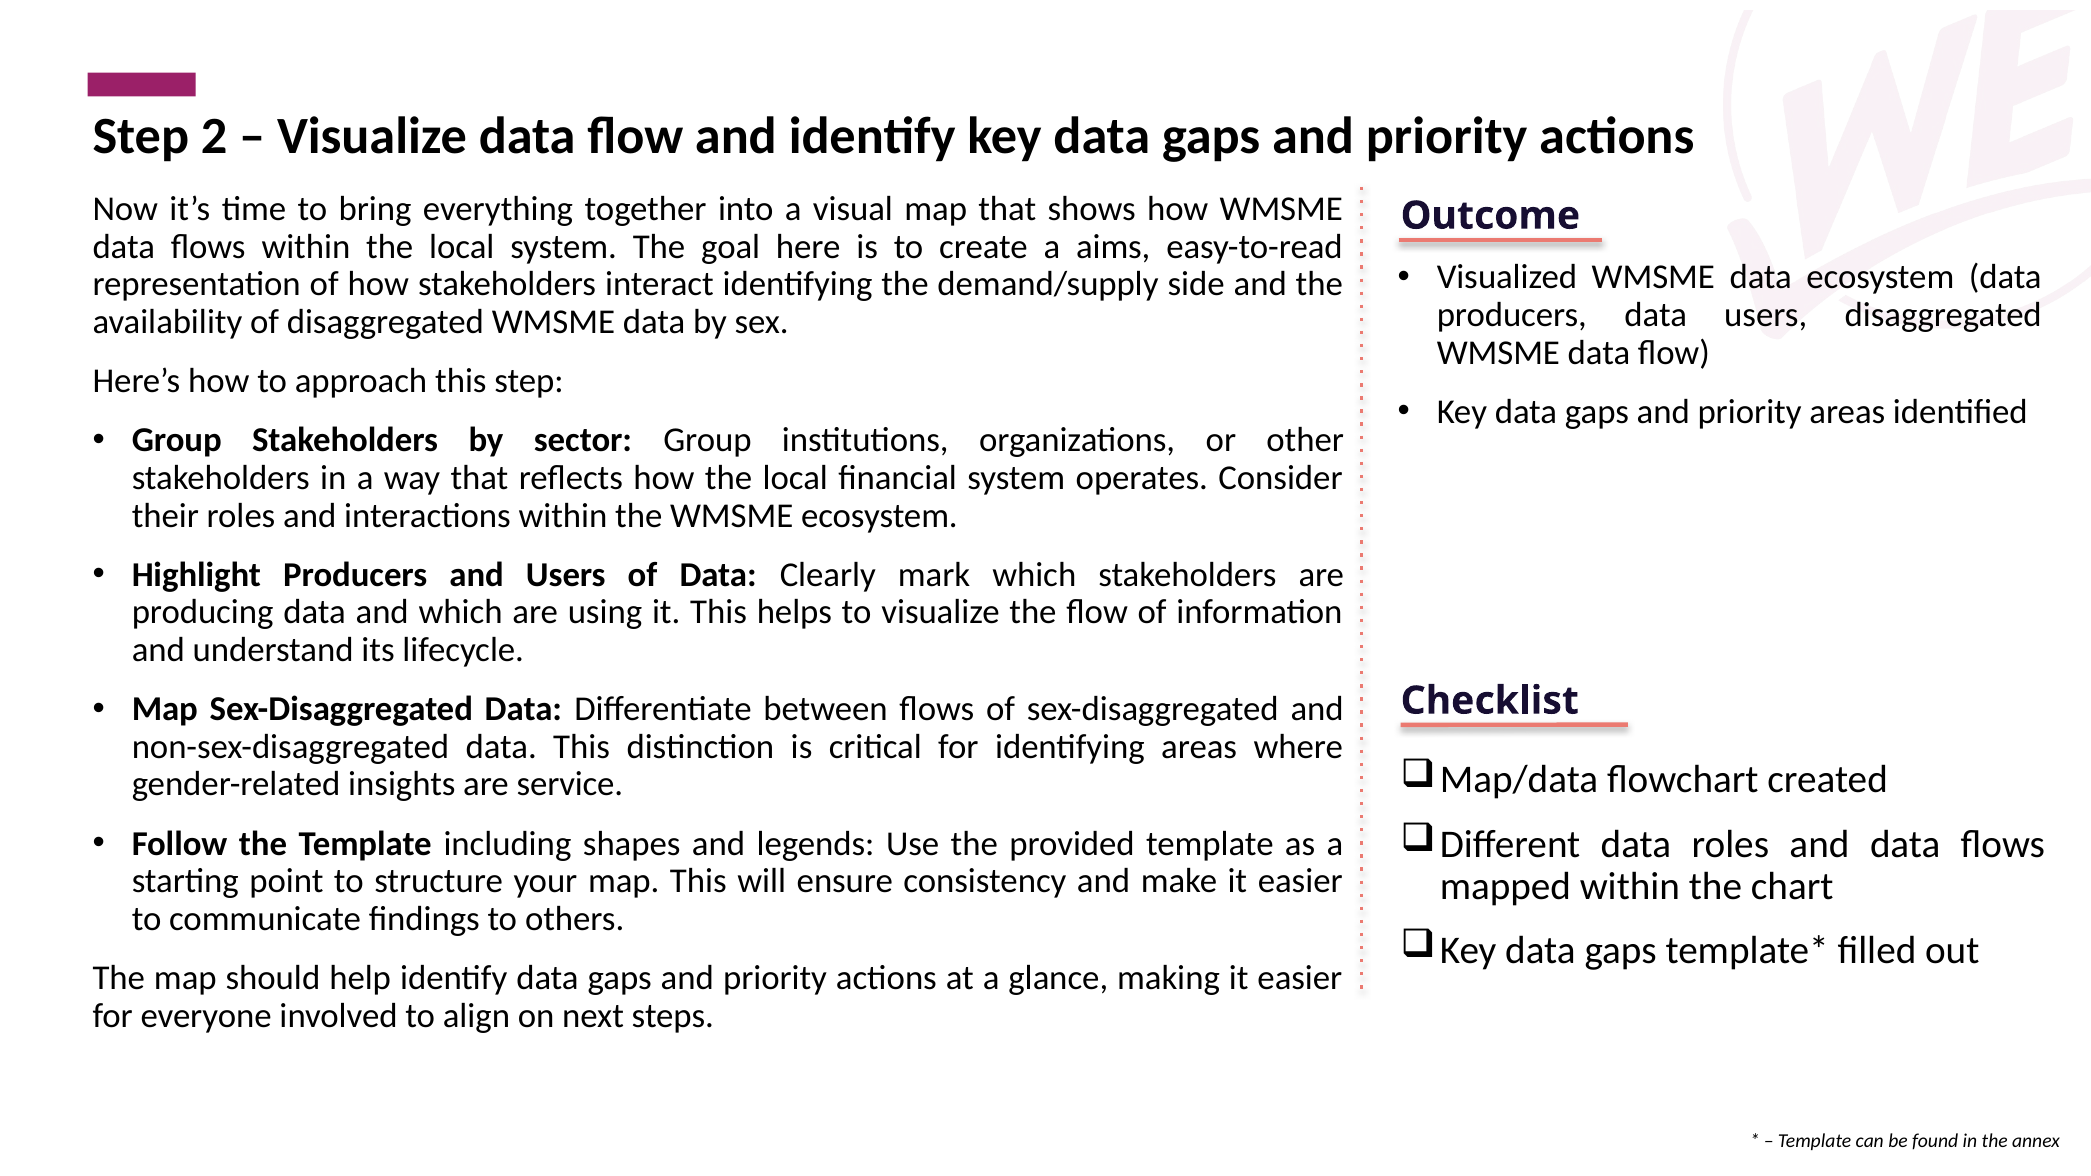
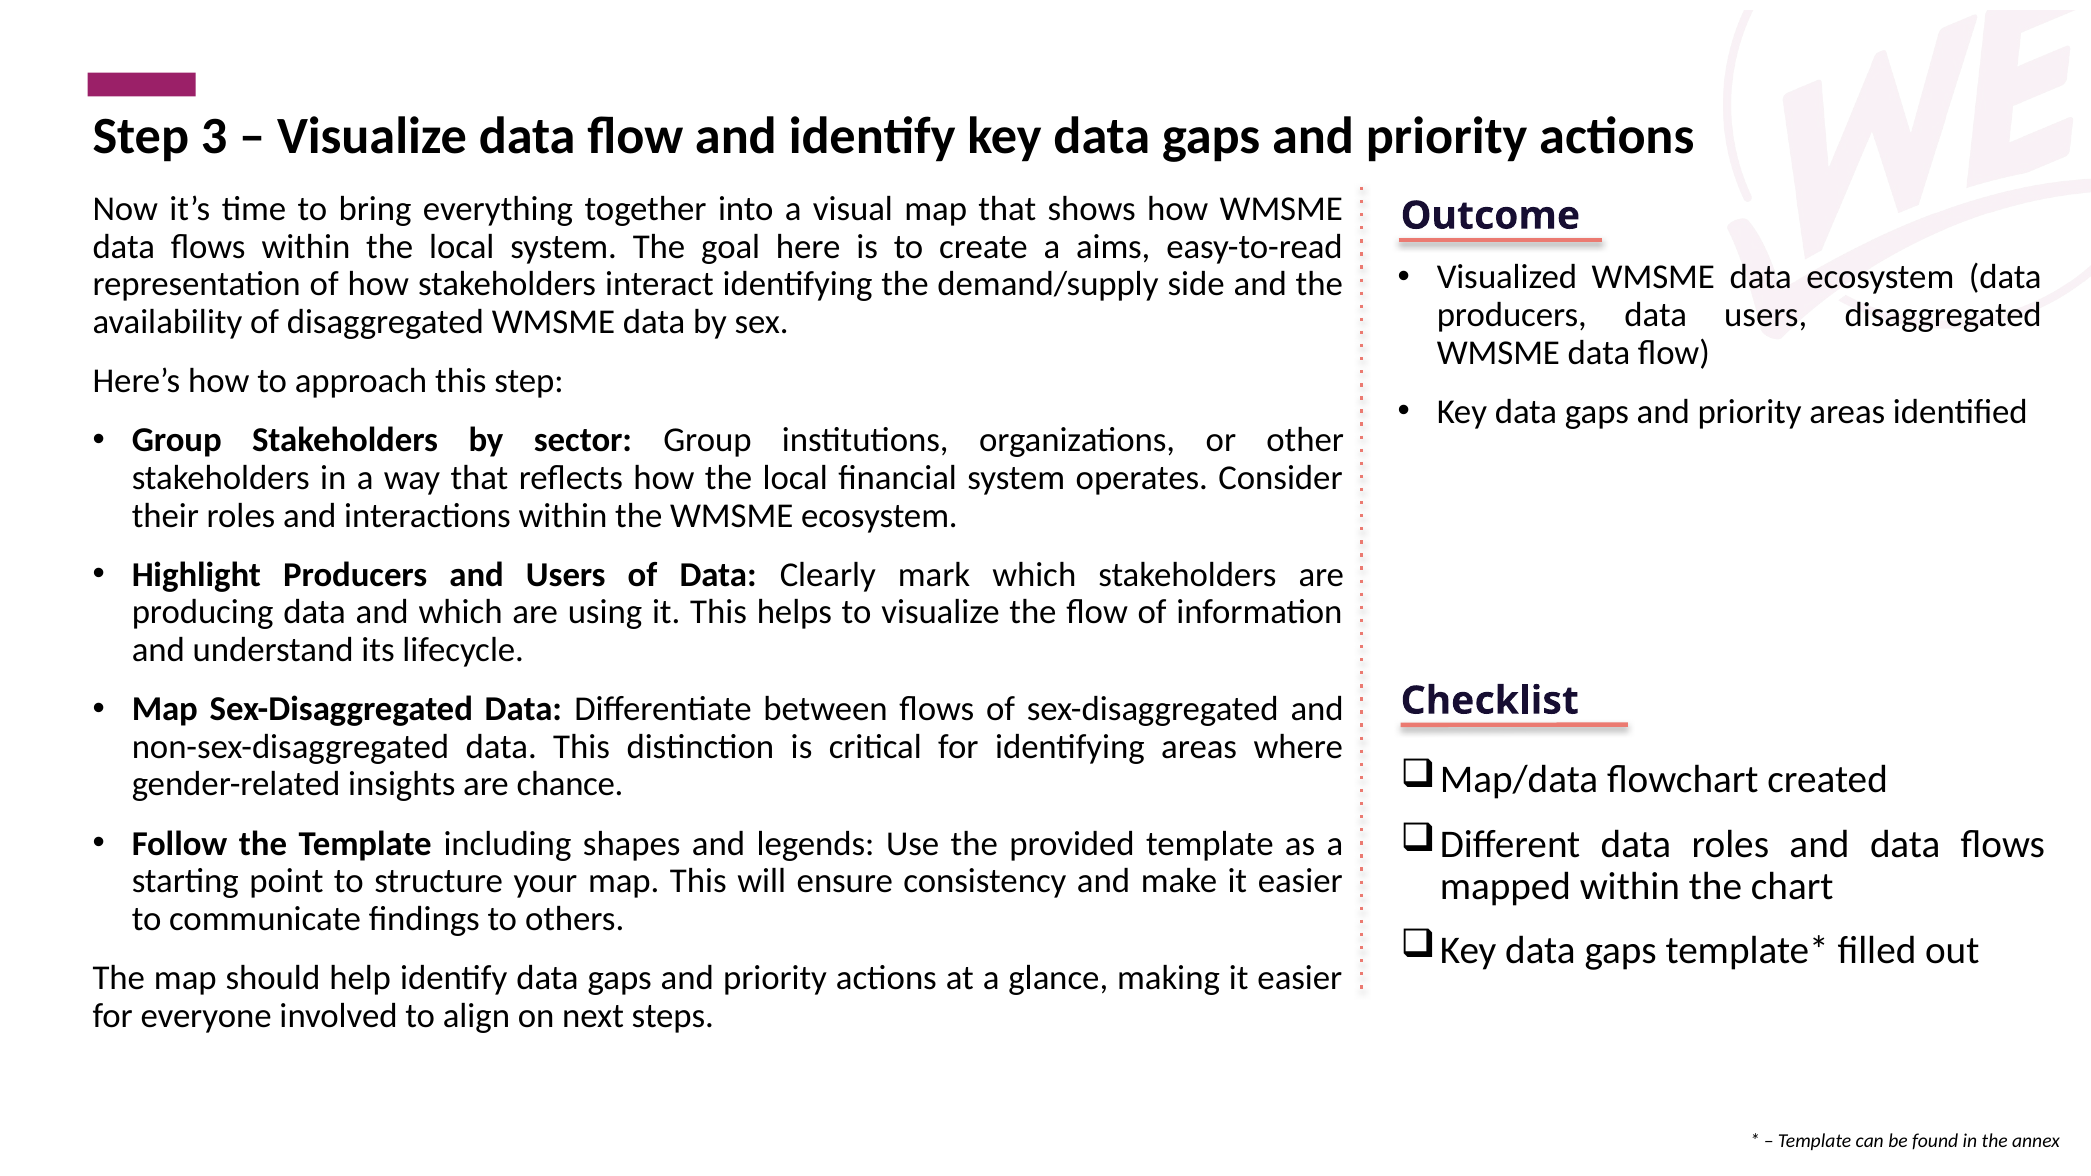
2: 2 -> 3 (214, 136)
service: service -> chance (570, 784)
